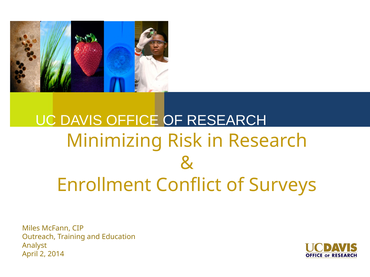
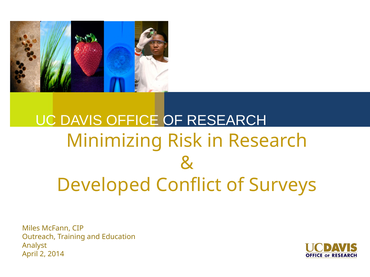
Enrollment: Enrollment -> Developed (104, 185)
